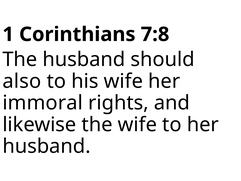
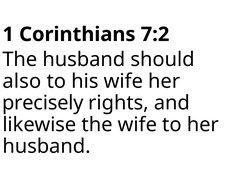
7:8: 7:8 -> 7:2 (155, 34)
immoral: immoral -> precisely (43, 103)
